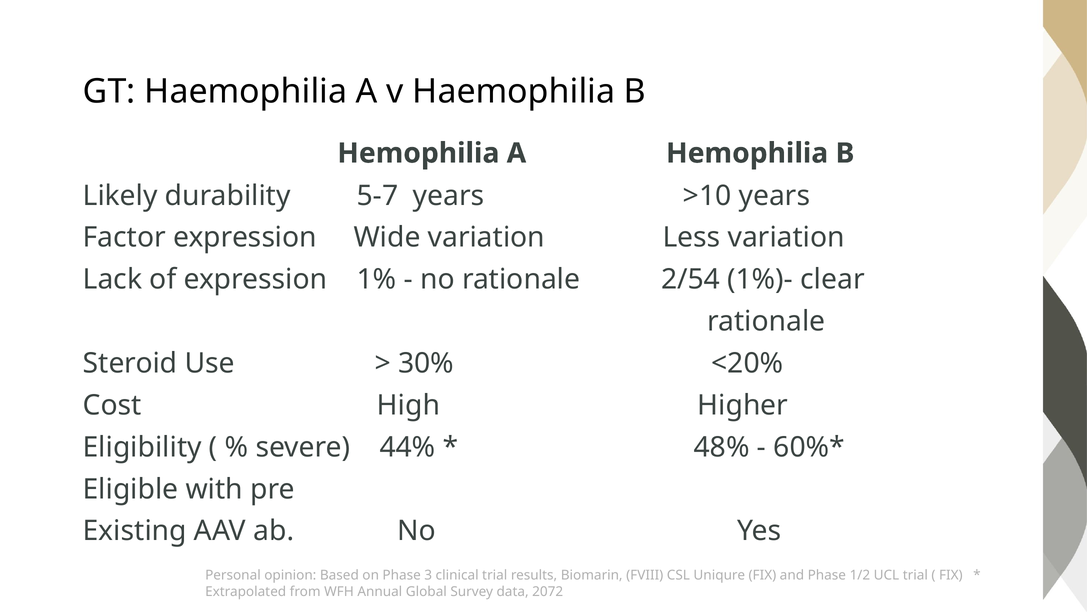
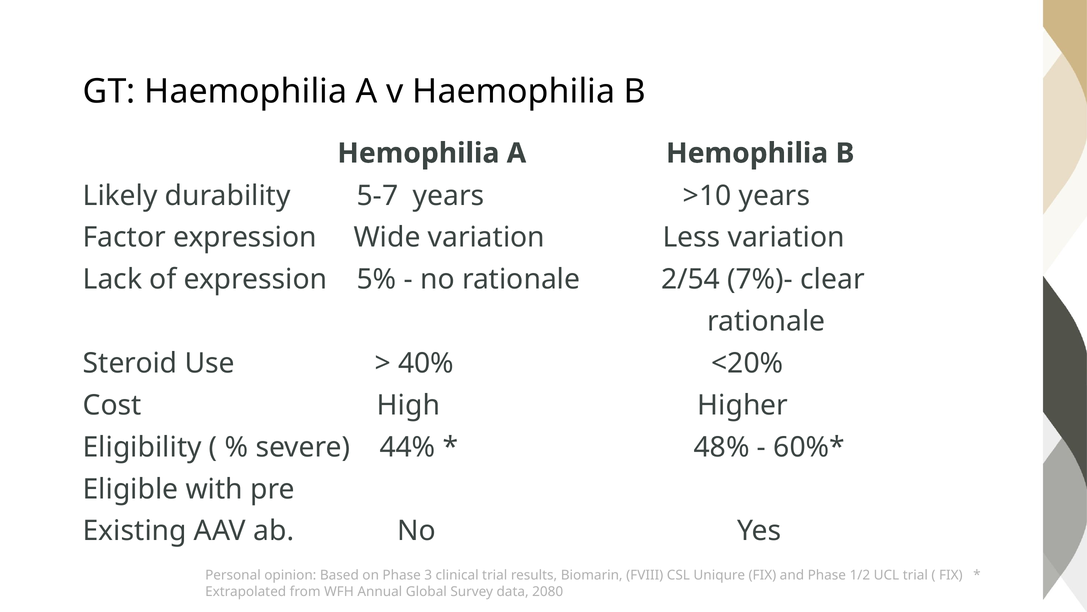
1%: 1% -> 5% (376, 279)
1%)-: 1%)- -> 7%)- (760, 279)
30%: 30% -> 40% (426, 363)
2072: 2072 -> 2080 (548, 591)
